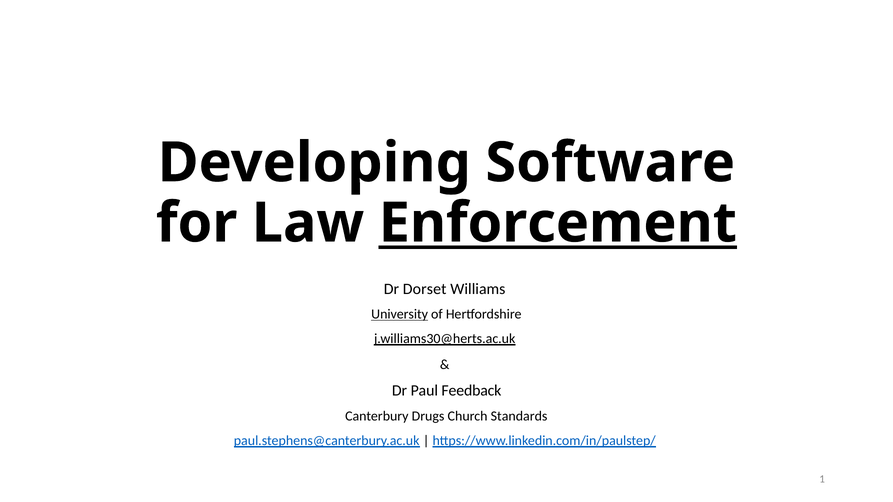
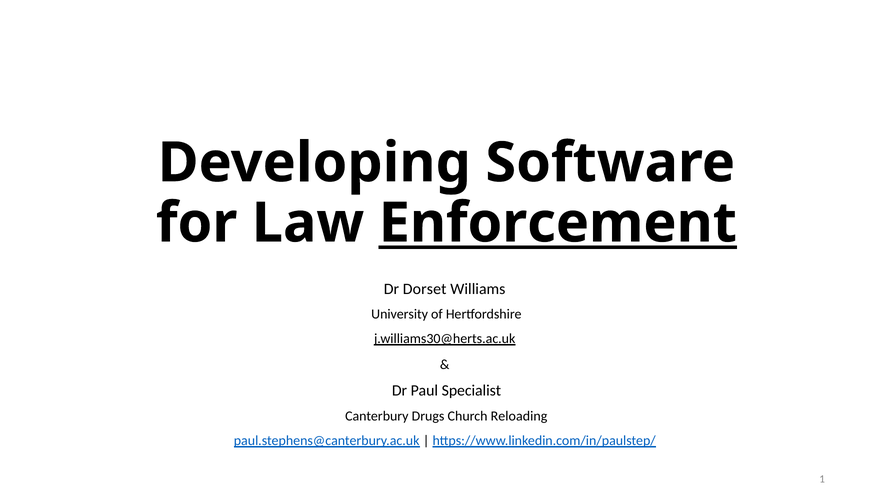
University underline: present -> none (400, 314)
Feedback: Feedback -> Specialist (471, 391)
Standards: Standards -> Reloading (519, 416)
